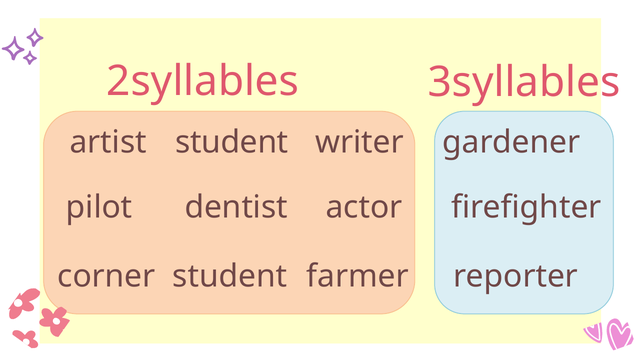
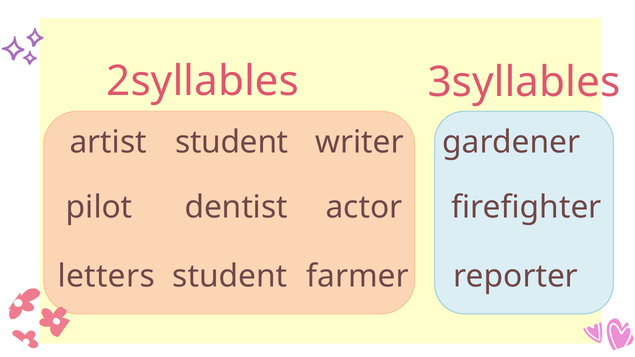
corner: corner -> letters (106, 276)
